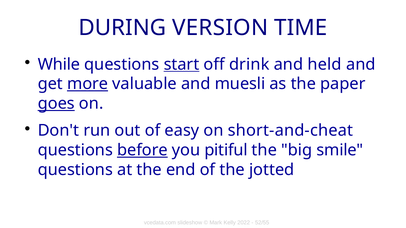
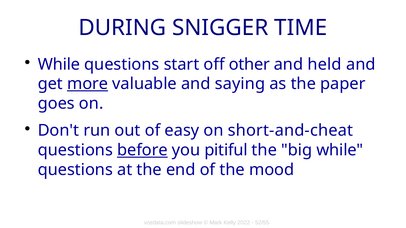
VERSION: VERSION -> SNIGGER (220, 28)
start underline: present -> none (182, 64)
drink: drink -> other (249, 64)
muesli: muesli -> saying (240, 84)
goes underline: present -> none (56, 104)
big smile: smile -> while (340, 150)
jotted: jotted -> mood (272, 170)
